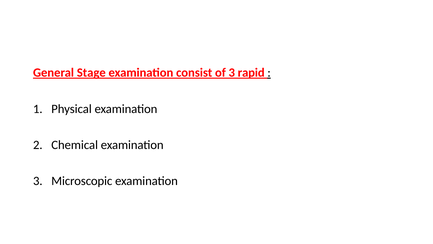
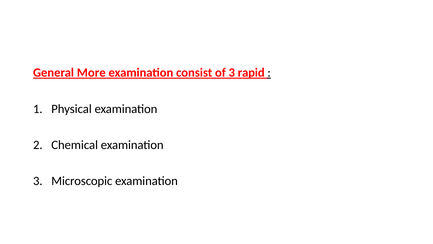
Stage: Stage -> More (91, 73)
